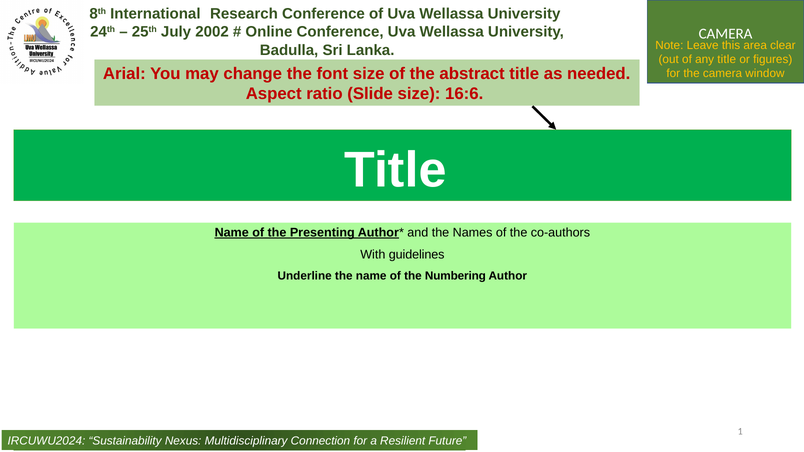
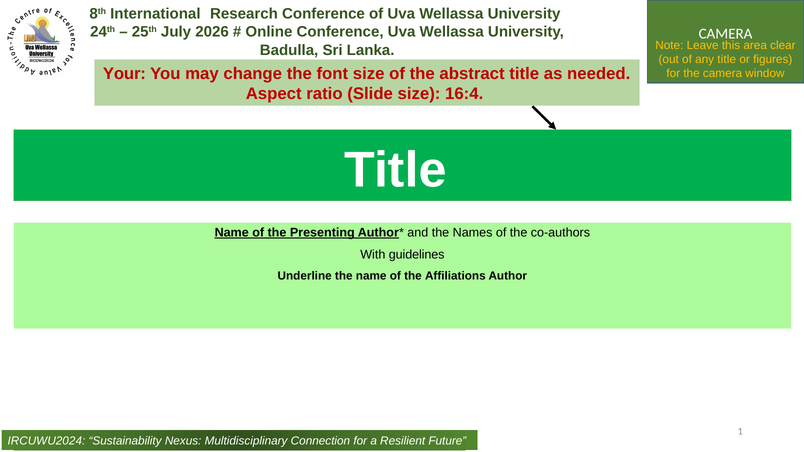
2002: 2002 -> 2026 (212, 32)
Arial: Arial -> Your (124, 74)
16:6: 16:6 -> 16:4 (464, 94)
Numbering: Numbering -> Affiliations (455, 276)
